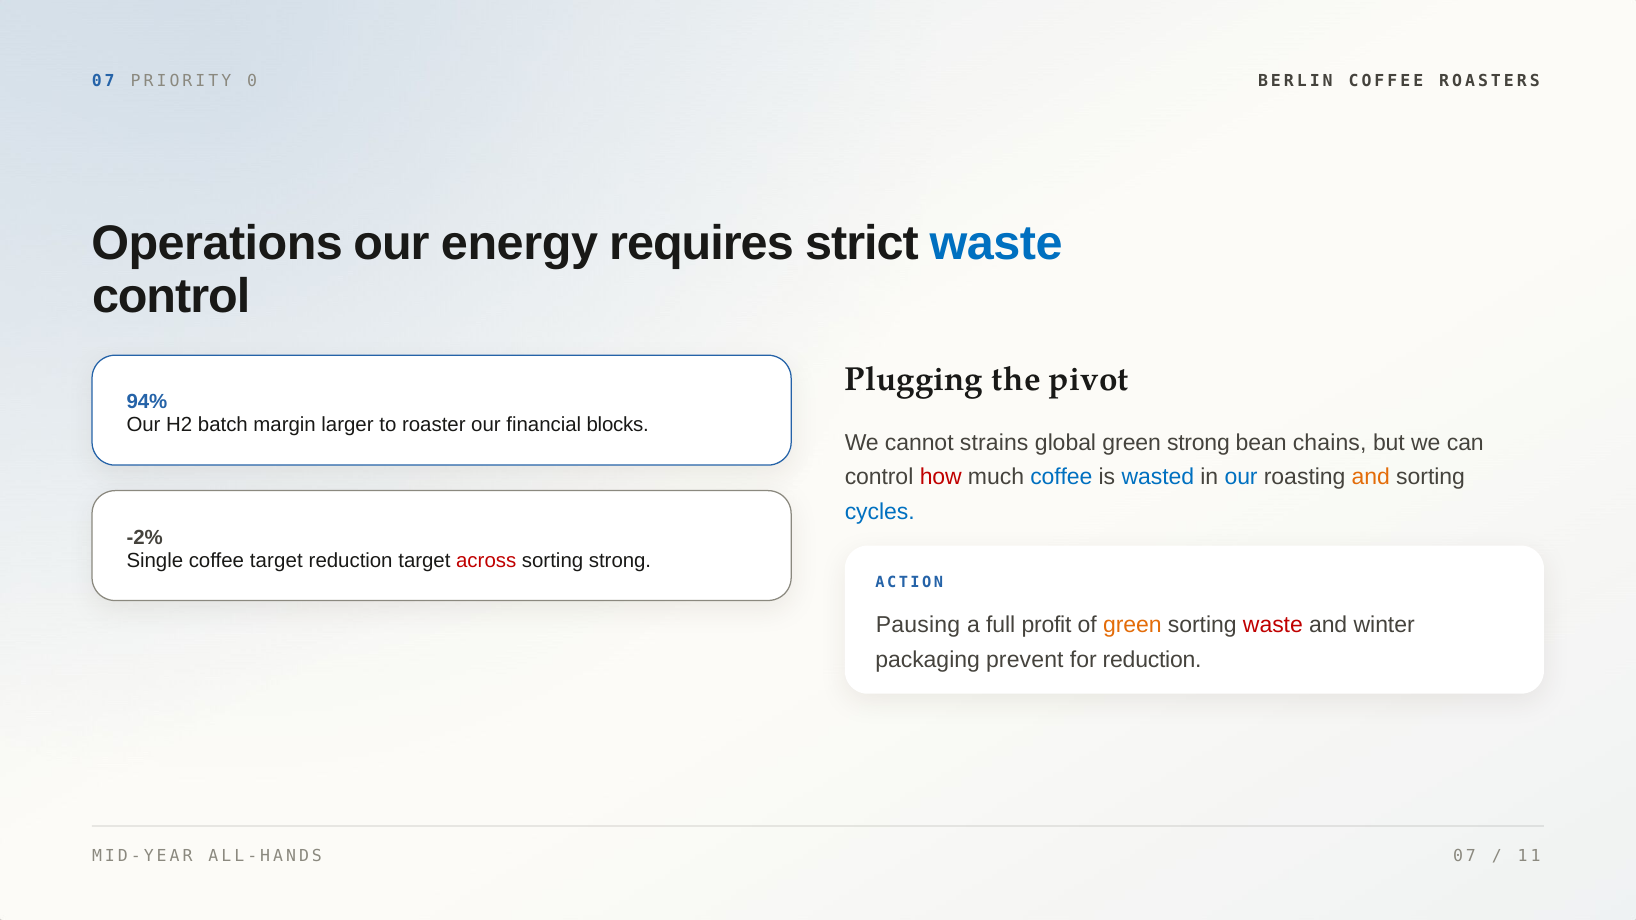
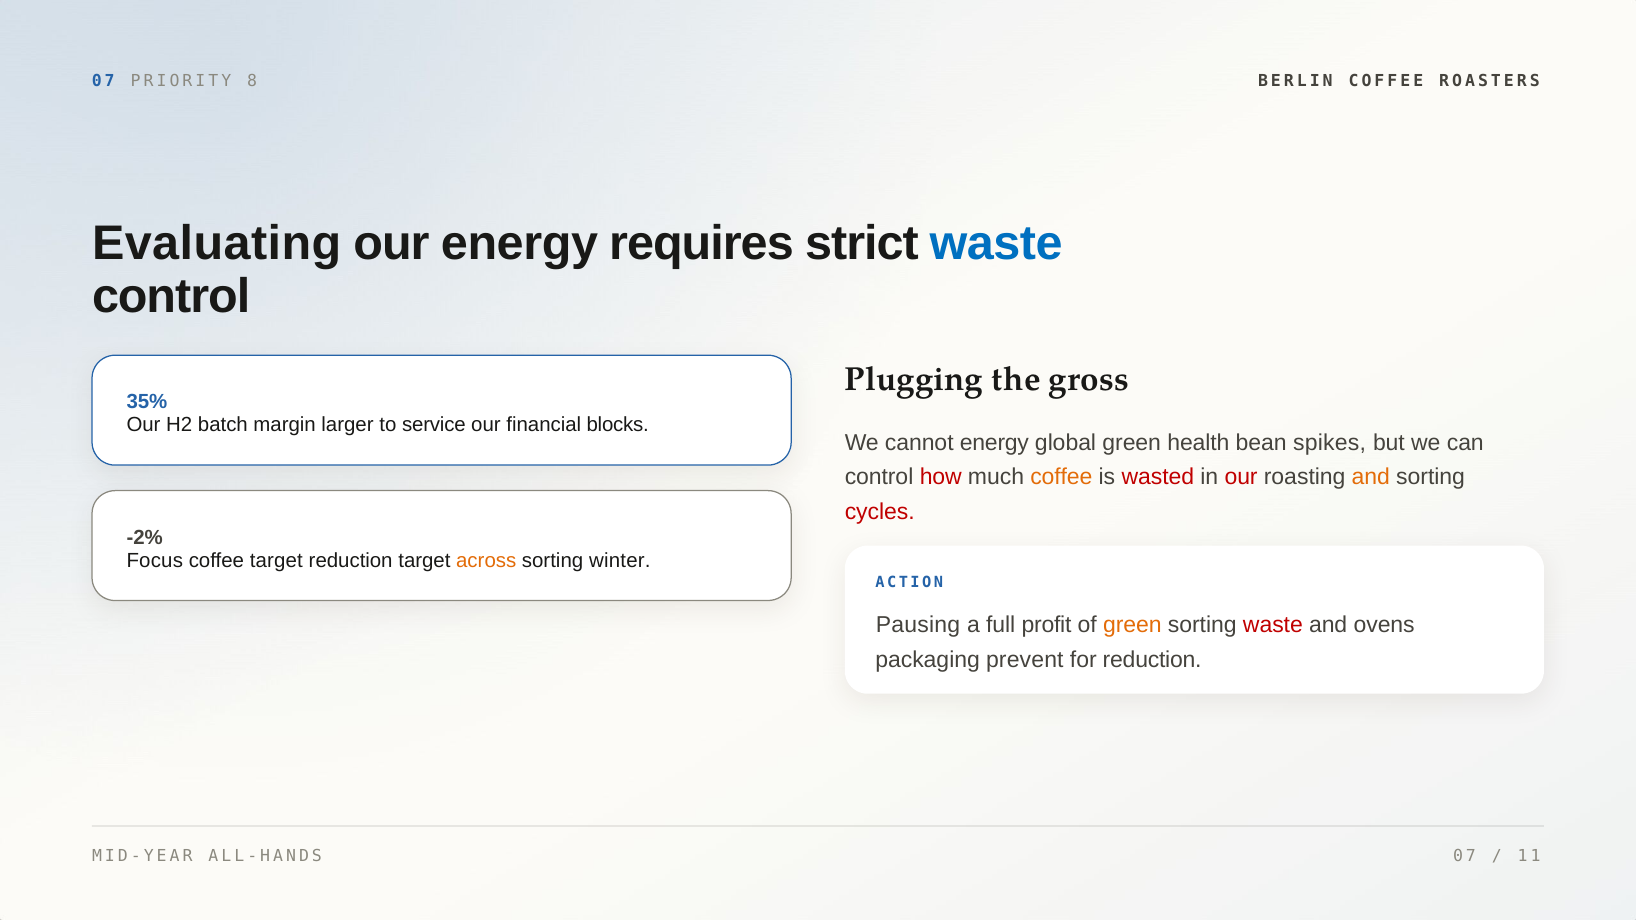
0: 0 -> 8 (252, 81)
Operations: Operations -> Evaluating (217, 244)
pivot: pivot -> gross (1089, 379)
94%: 94% -> 35% (147, 402)
roaster: roaster -> service (434, 425)
cannot strains: strains -> energy (994, 443)
green strong: strong -> health (1198, 443)
chains: chains -> spikes (1330, 443)
coffee colour: blue -> orange (1061, 477)
wasted colour: blue -> red (1158, 477)
our colour: blue -> red (1241, 477)
cycles colour: blue -> red (880, 512)
Single: Single -> Focus (155, 560)
across colour: red -> orange (486, 560)
sorting strong: strong -> winter (620, 560)
winter: winter -> ovens (1384, 626)
